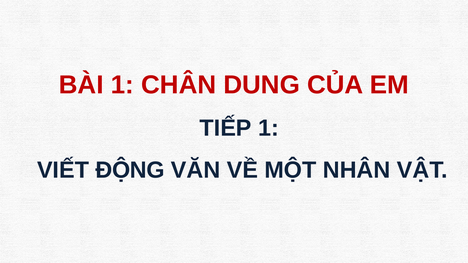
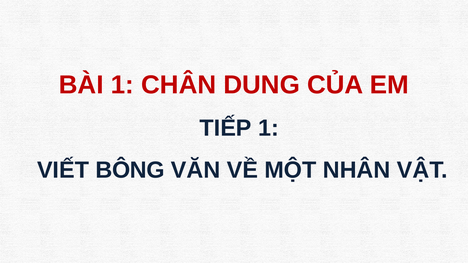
ĐỘNG: ĐỘNG -> BÔNG (130, 170)
